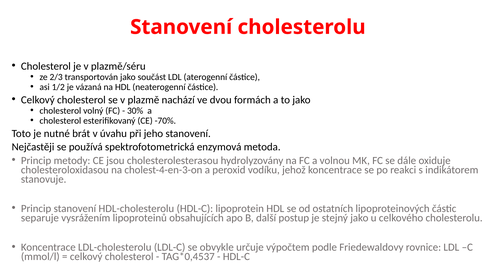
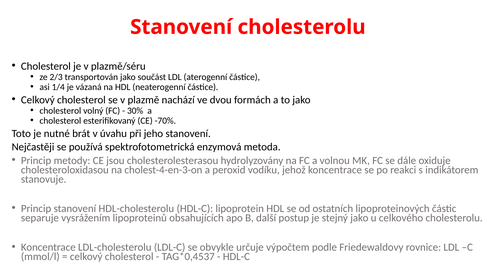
1/2: 1/2 -> 1/4 (58, 87)
